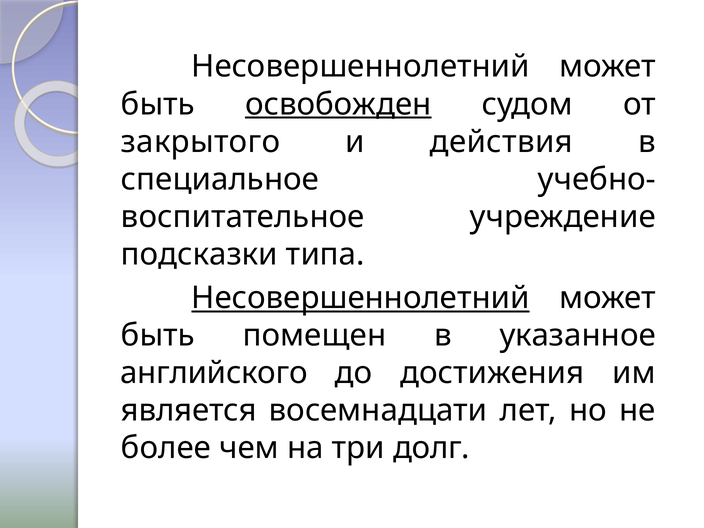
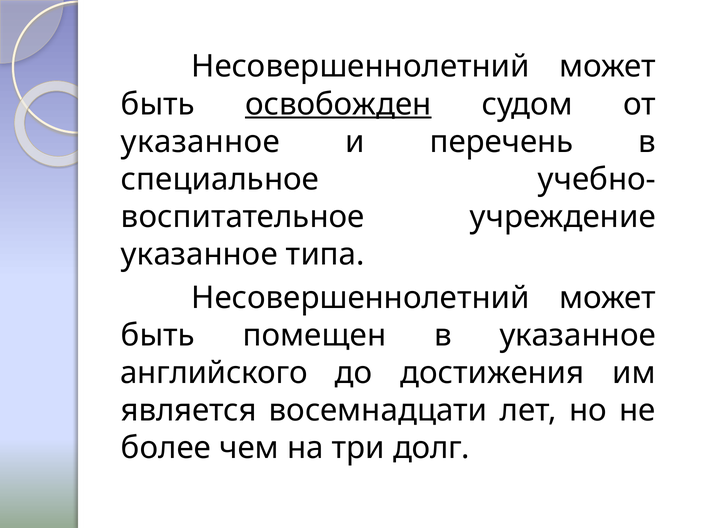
закрытого: закрытого -> указанное (201, 142)
действия: действия -> перечень (502, 142)
подсказки: подсказки -> указанное (199, 254)
Несовершеннолетний underline: present -> none (361, 298)
